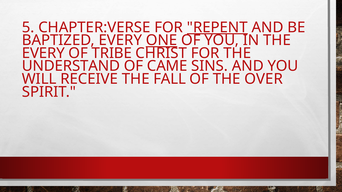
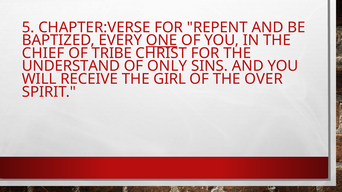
REPENT underline: present -> none (217, 27)
EVERY: EVERY -> CHIEF (43, 53)
CAME: CAME -> ONLY (167, 66)
FALL: FALL -> GIRL (170, 79)
